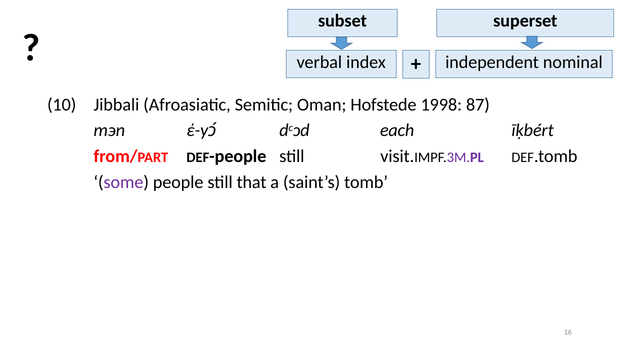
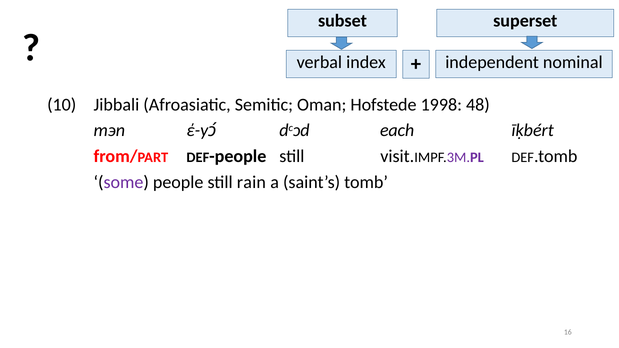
87: 87 -> 48 (478, 105)
that: that -> rain (251, 183)
